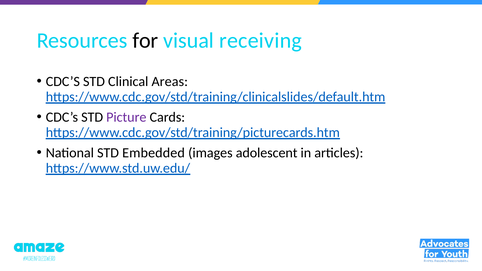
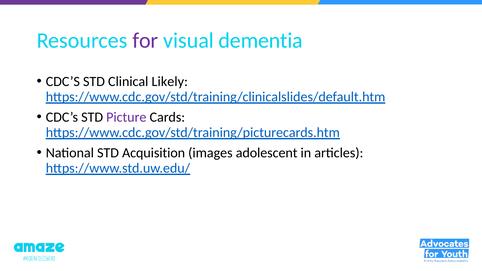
for colour: black -> purple (145, 41)
receiving: receiving -> dementia (261, 41)
Areas: Areas -> Likely (170, 81)
Embedded: Embedded -> Acquisition (154, 153)
